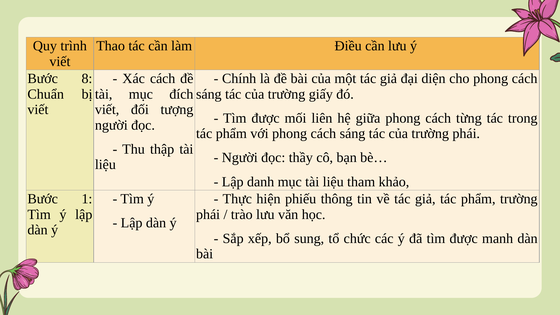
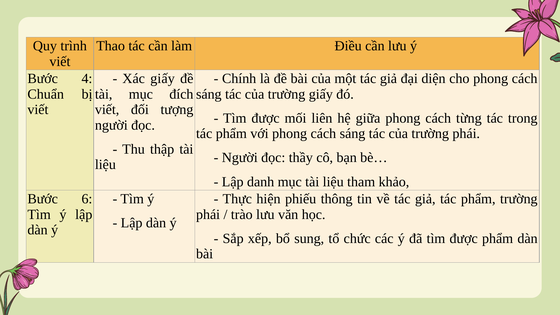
8: 8 -> 4 (87, 79)
Xác cách: cách -> giấy (163, 79)
1: 1 -> 6 (87, 199)
được manh: manh -> phẩm (498, 239)
